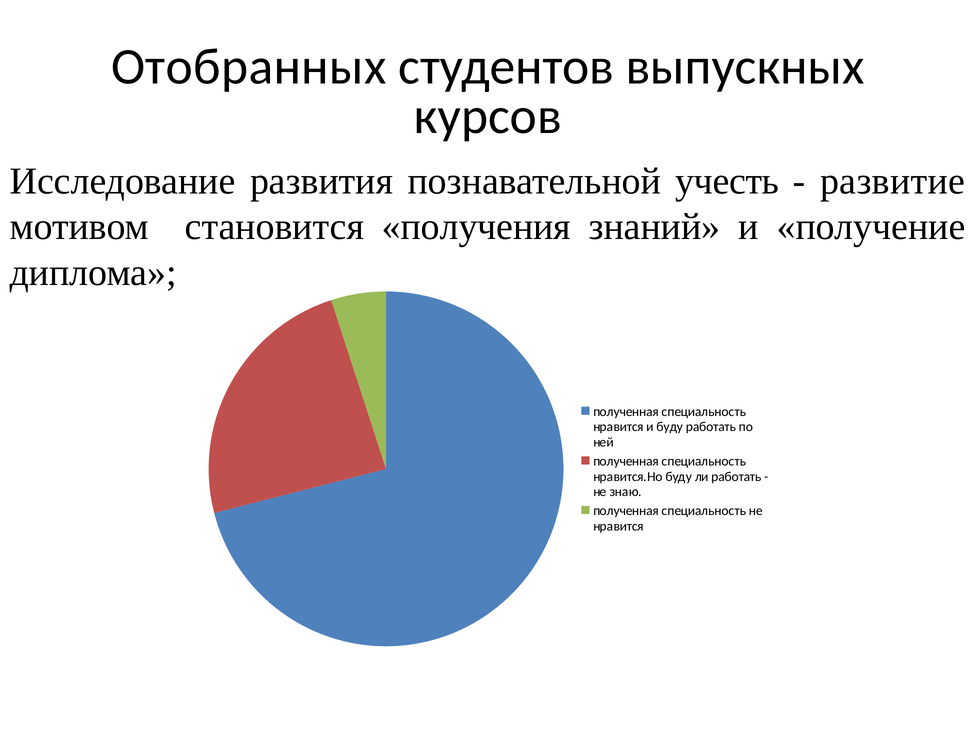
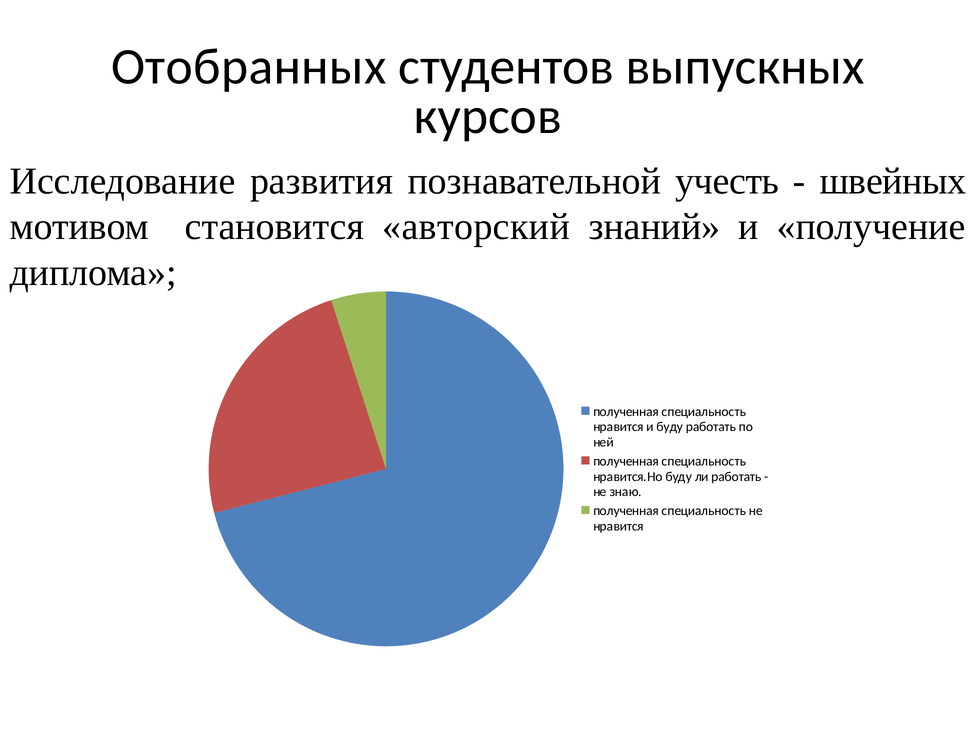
развитие: развитие -> швейных (893, 181)
получения: получения -> авторский (476, 227)
